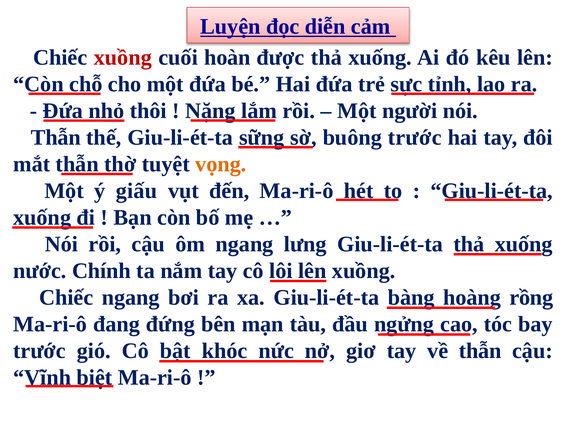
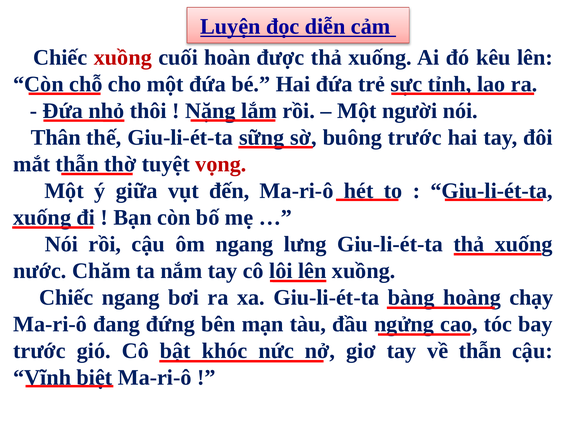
Thẫn: Thẫn -> Thân (56, 138)
vọng colour: orange -> red (221, 164)
giấu: giấu -> giữa (137, 191)
Chính: Chính -> Chăm (101, 271)
rồng: rồng -> chạy (531, 298)
